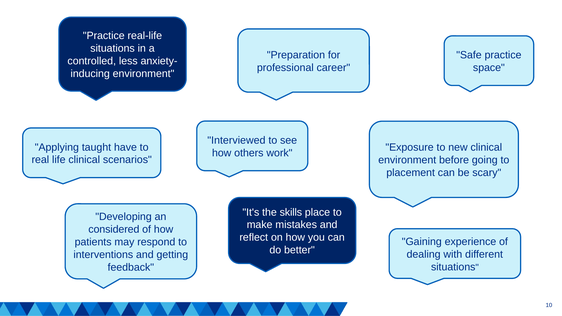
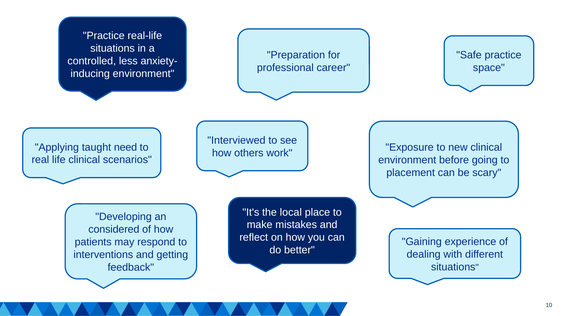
have: have -> need (126, 147)
skills: skills -> local (291, 212)
